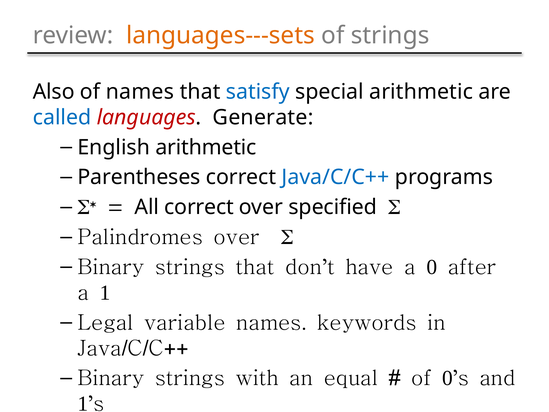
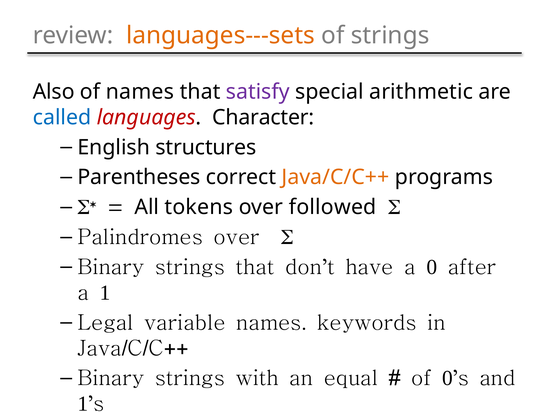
satisfy colour: blue -> purple (258, 92)
Generate: Generate -> Character (263, 117)
English arithmetic: arithmetic -> structures (206, 147)
Java/C/C++ colour: blue -> orange (336, 177)
All correct: correct -> tokens (199, 207)
specified: specified -> followed (333, 207)
